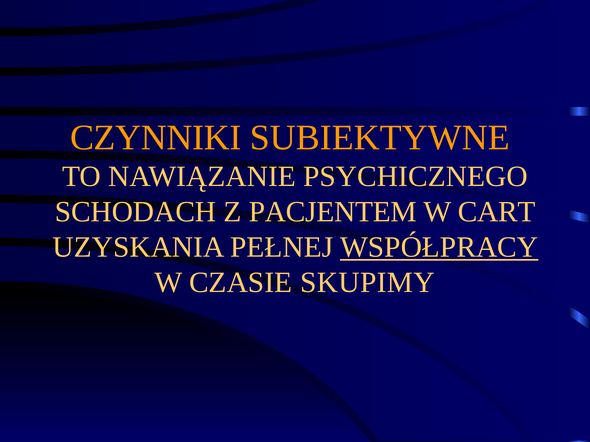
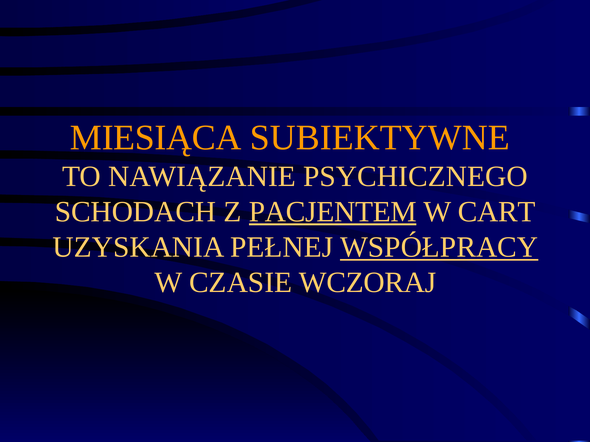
CZYNNIKI: CZYNNIKI -> MIESIĄCA (156, 138)
PACJENTEM underline: none -> present (333, 212)
SKUPIMY: SKUPIMY -> WCZORAJ (368, 283)
